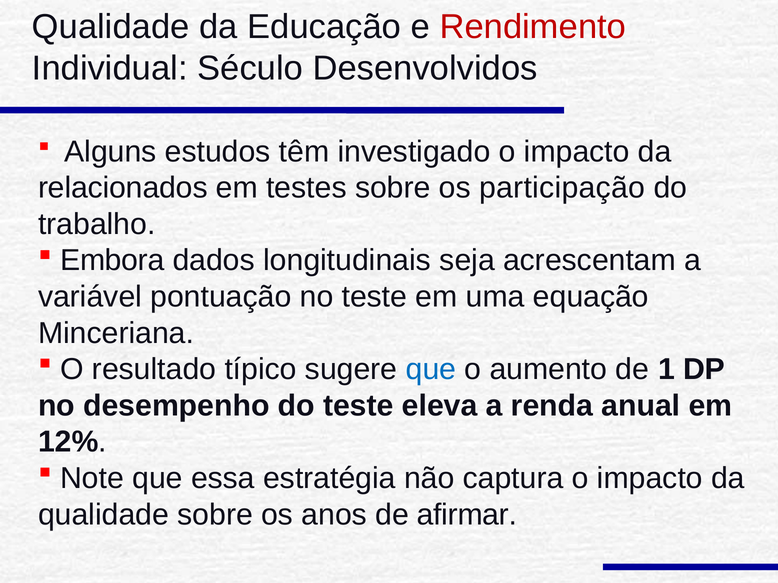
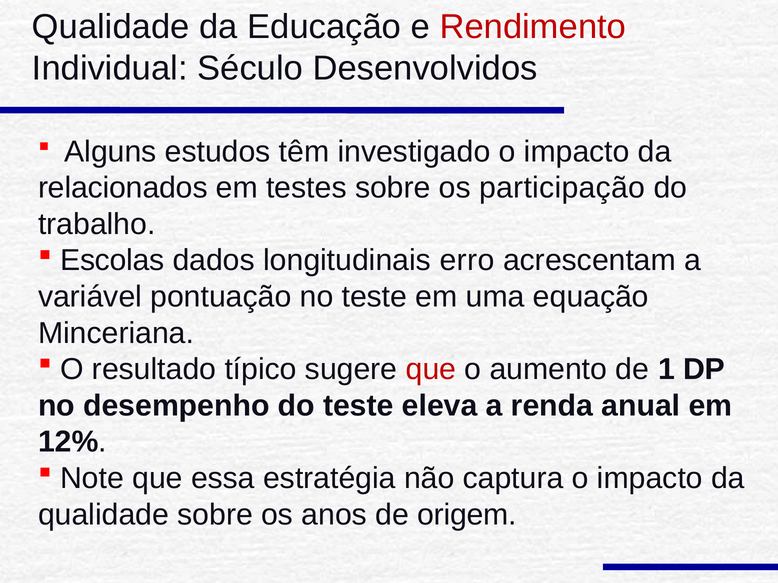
Embora: Embora -> Escolas (112, 261)
seja: seja -> erro (467, 261)
que colour: blue -> red (431, 370)
afirmar: afirmar -> origem (467, 515)
